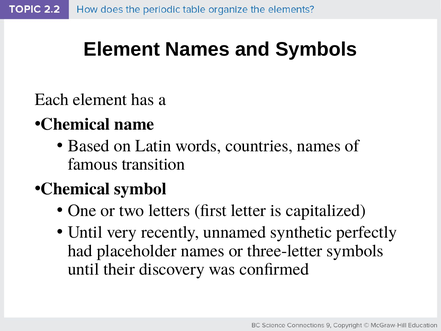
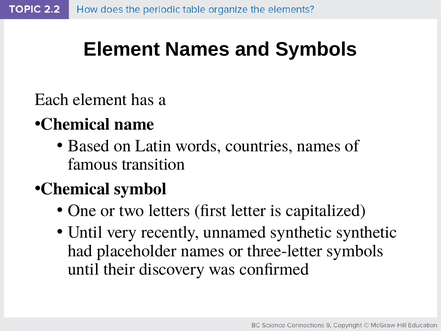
synthetic perfectly: perfectly -> synthetic (367, 232)
